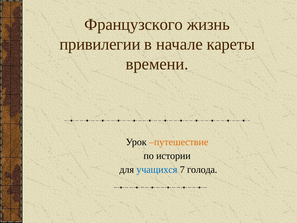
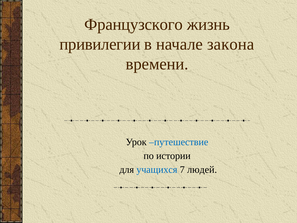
кареты: кареты -> закона (231, 44)
путешествие colour: orange -> blue (179, 142)
голода: голода -> людей (202, 169)
